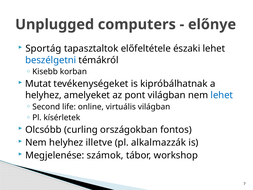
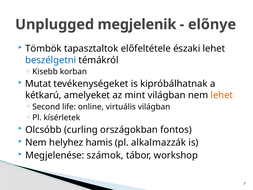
computers: computers -> megjelenik (137, 24)
Sportág: Sportág -> Tömbök (43, 49)
helyhez: helyhez -> kétkarú (43, 95)
pont: pont -> mint (135, 95)
lehet colour: blue -> orange (222, 95)
illetve: illetve -> hamis (99, 142)
